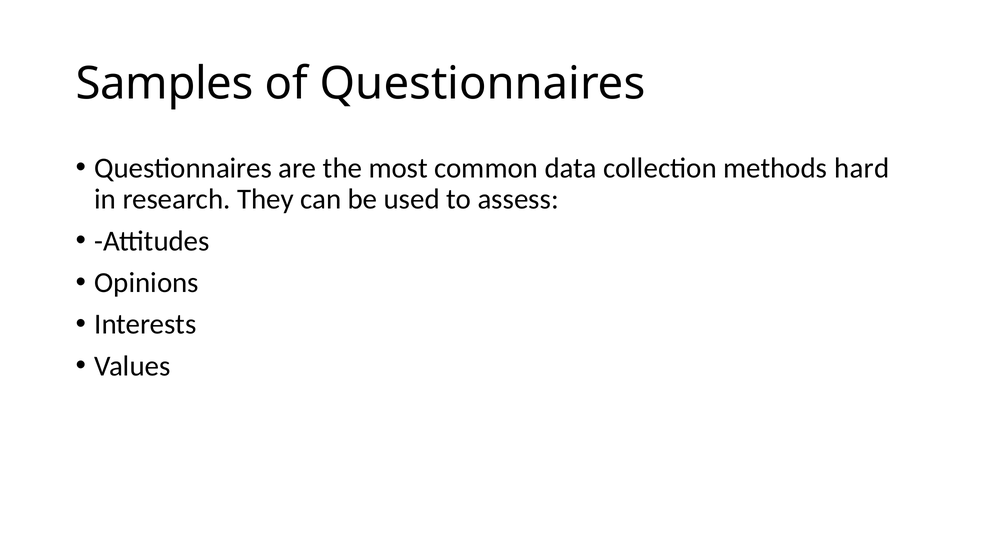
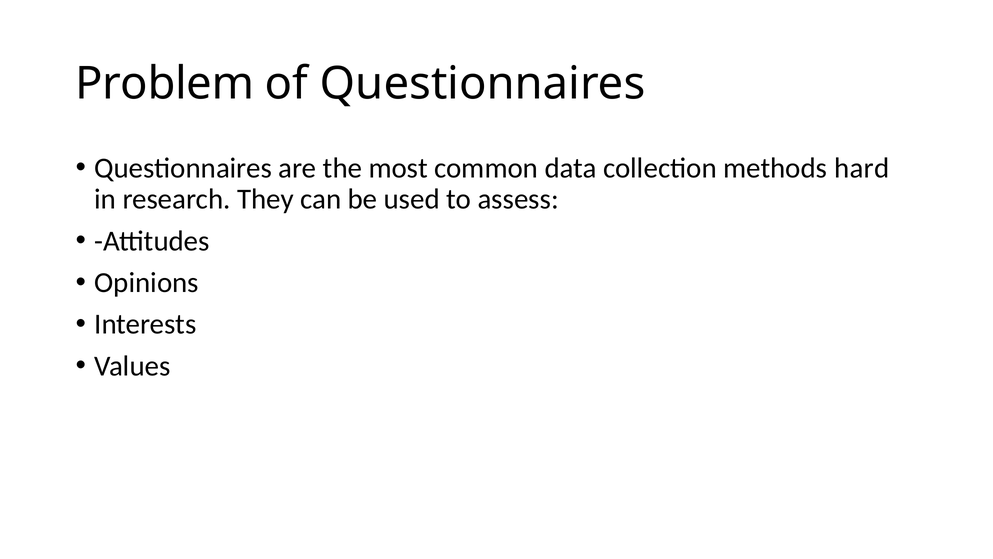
Samples: Samples -> Problem (165, 83)
